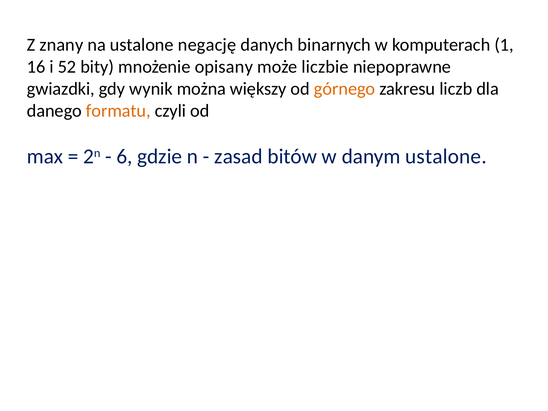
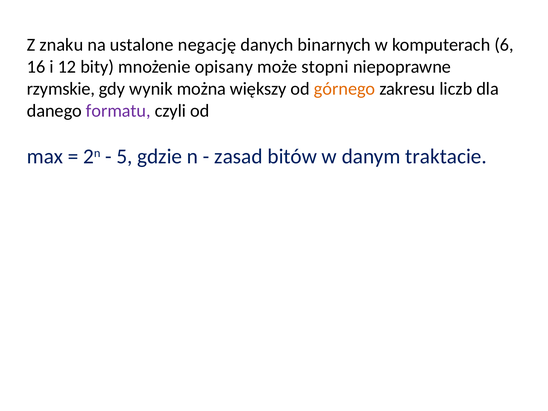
znany: znany -> znaku (61, 45)
1: 1 -> 6 (504, 45)
52: 52 -> 12 (67, 67)
liczbie: liczbie -> stopni (325, 67)
gwiazdki: gwiazdki -> rzymskie (61, 89)
formatu colour: orange -> purple (118, 111)
6: 6 -> 5 (124, 157)
danym ustalone: ustalone -> traktacie (446, 157)
